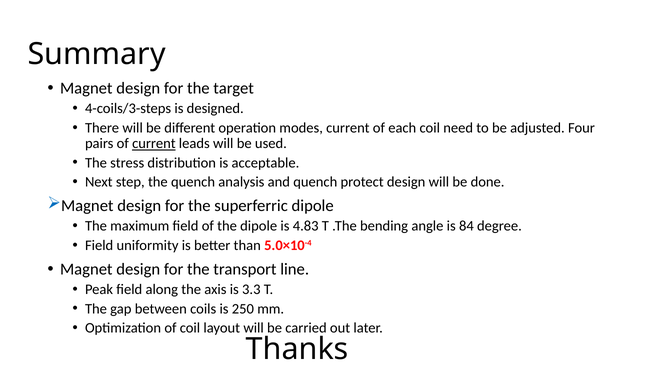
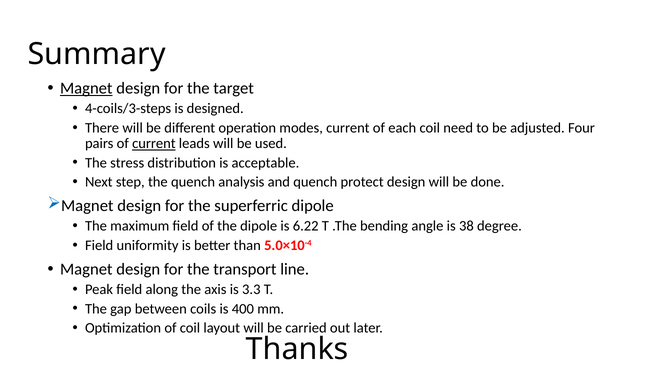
Magnet underline: none -> present (86, 88)
4.83: 4.83 -> 6.22 (306, 226)
84: 84 -> 38 (466, 226)
250: 250 -> 400 (243, 308)
